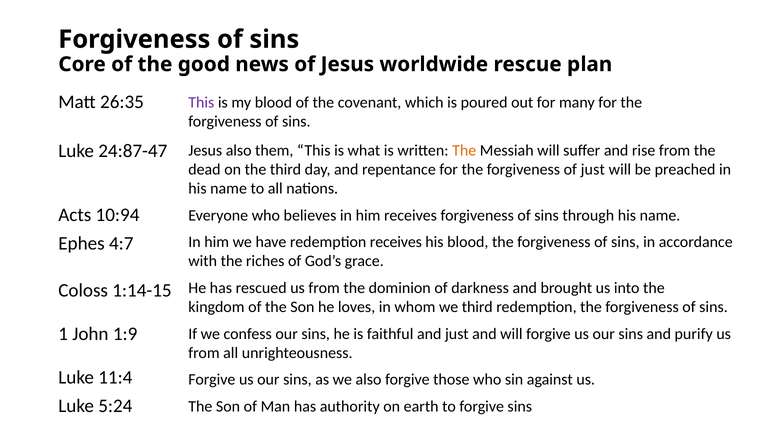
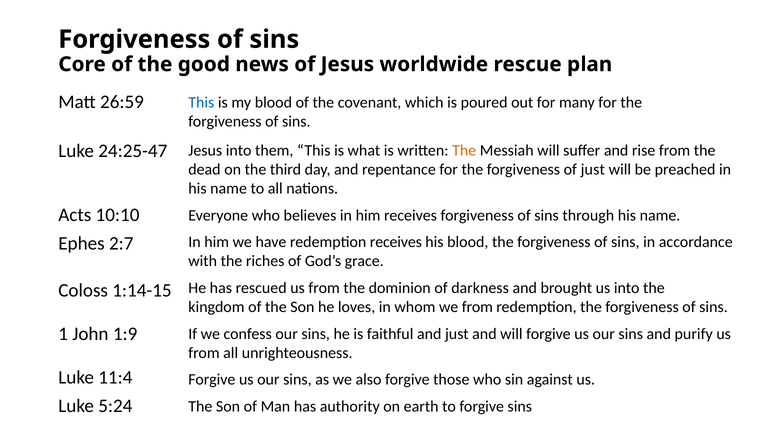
26:35: 26:35 -> 26:59 (122, 102)
This colour: purple -> blue (201, 103)
24:87-47: 24:87-47 -> 24:25-47 (133, 151)
Jesus also: also -> into (239, 150)
10:94: 10:94 -> 10:10 (118, 215)
4:7: 4:7 -> 2:7 (121, 244)
we third: third -> from (477, 307)
